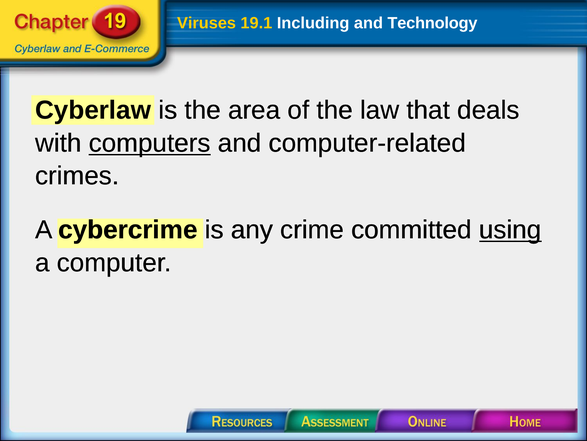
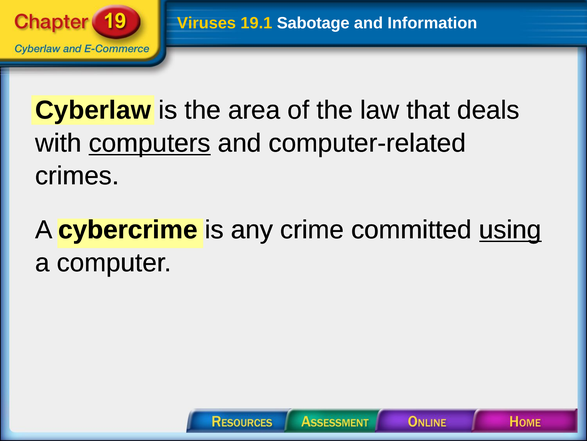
Including: Including -> Sabotage (313, 23)
Technology: Technology -> Information (432, 23)
